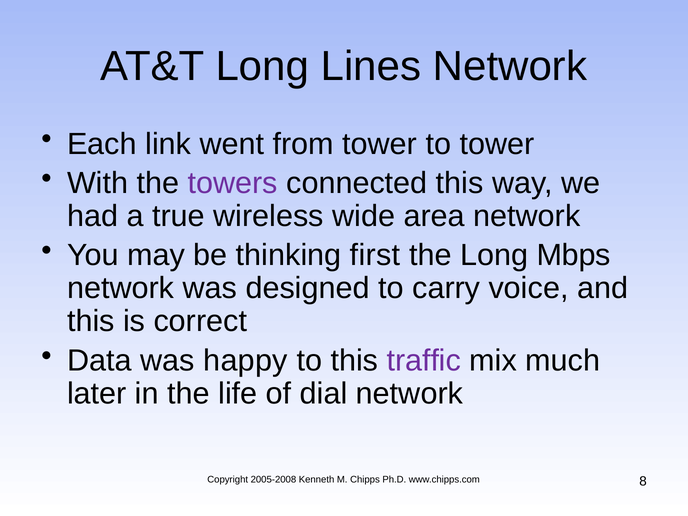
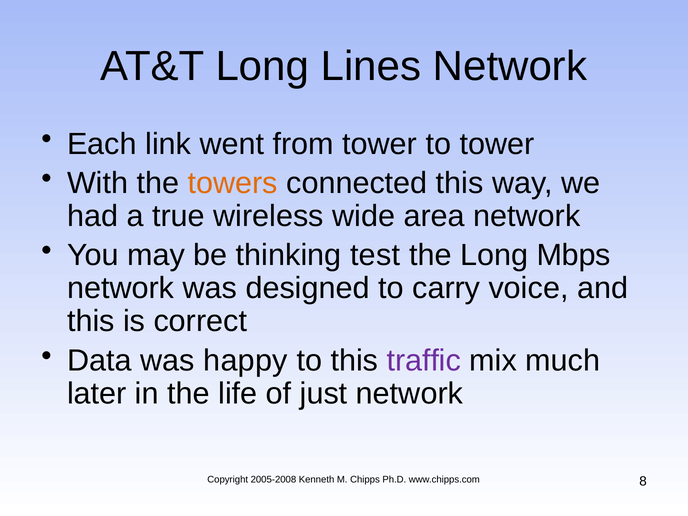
towers colour: purple -> orange (233, 183)
first: first -> test (375, 255)
dial: dial -> just (324, 394)
